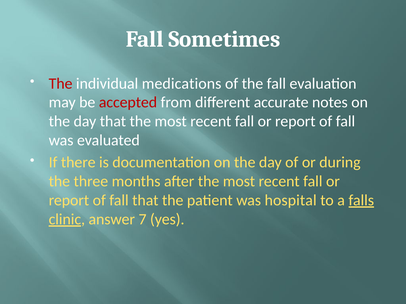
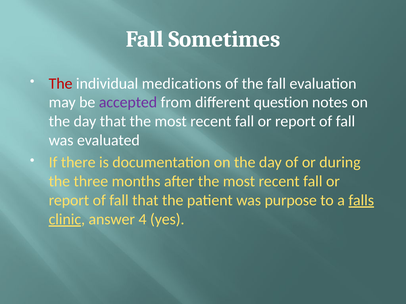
accepted colour: red -> purple (128, 103)
accurate: accurate -> question (281, 103)
hospital: hospital -> purpose (291, 201)
7: 7 -> 4 (143, 220)
